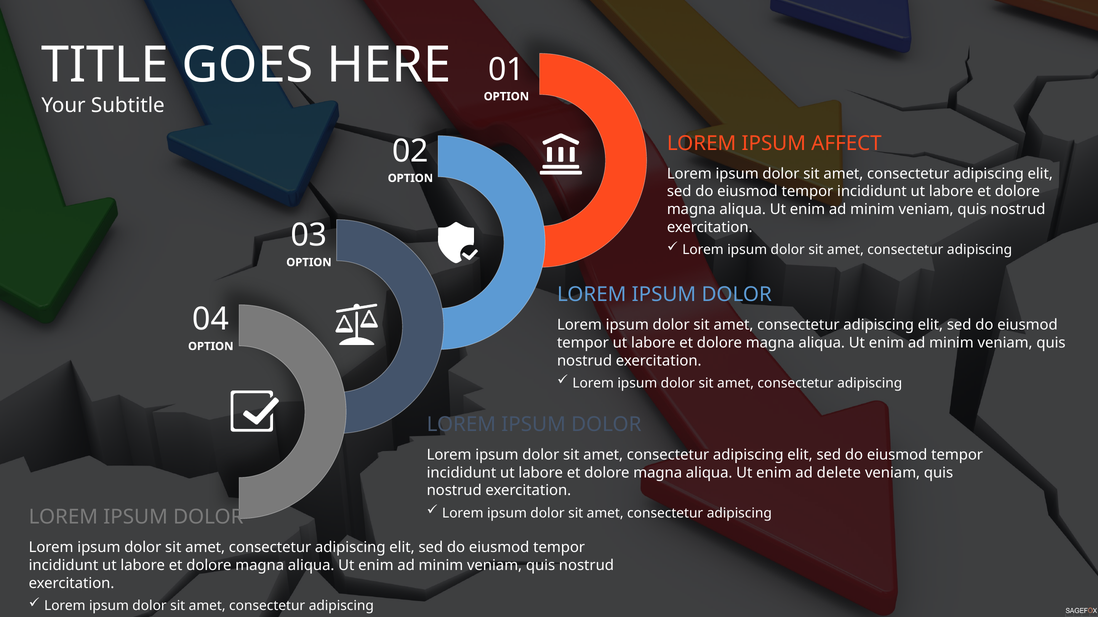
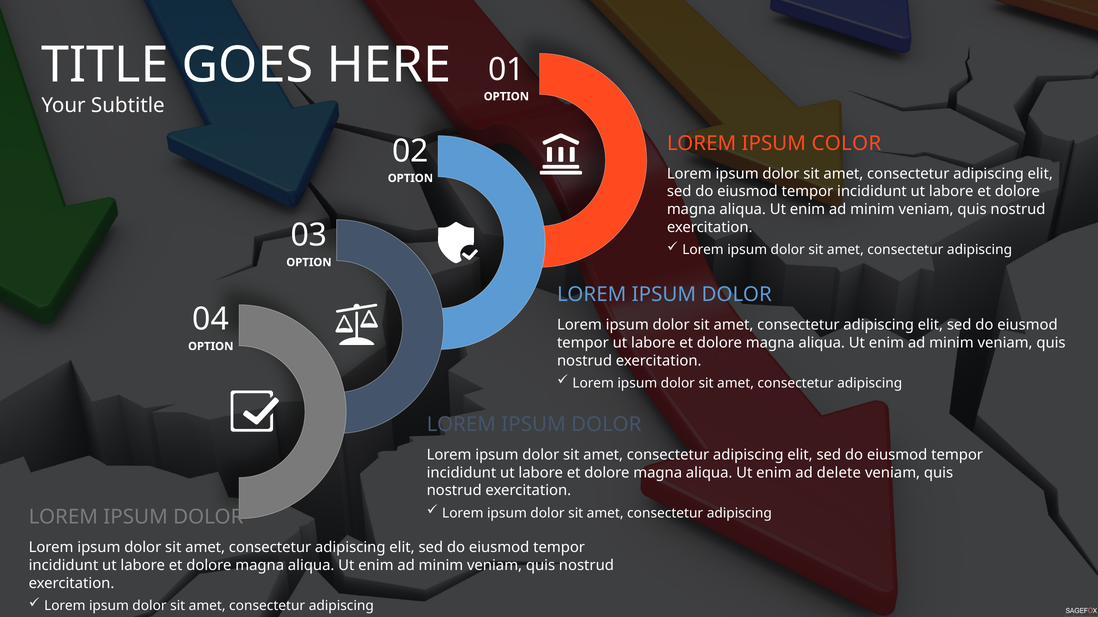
AFFECT: AFFECT -> COLOR (846, 143)
